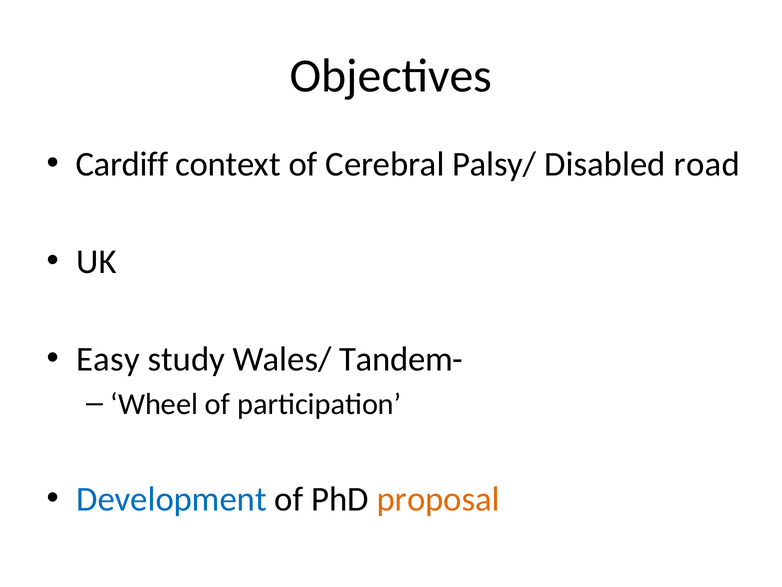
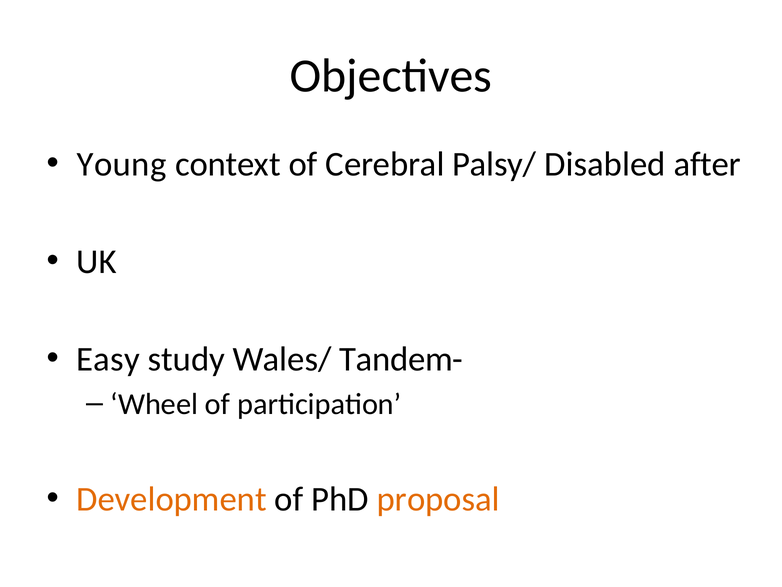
Cardiff: Cardiff -> Young (122, 164)
road: road -> after (707, 164)
Development colour: blue -> orange (171, 499)
